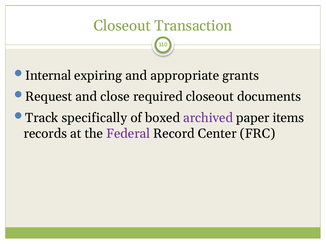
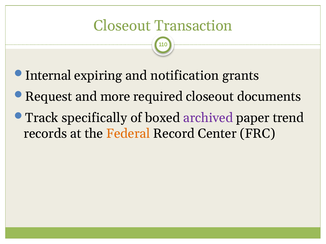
appropriate: appropriate -> notification (185, 76)
close: close -> more (115, 97)
items: items -> trend (288, 118)
Federal colour: purple -> orange (128, 134)
